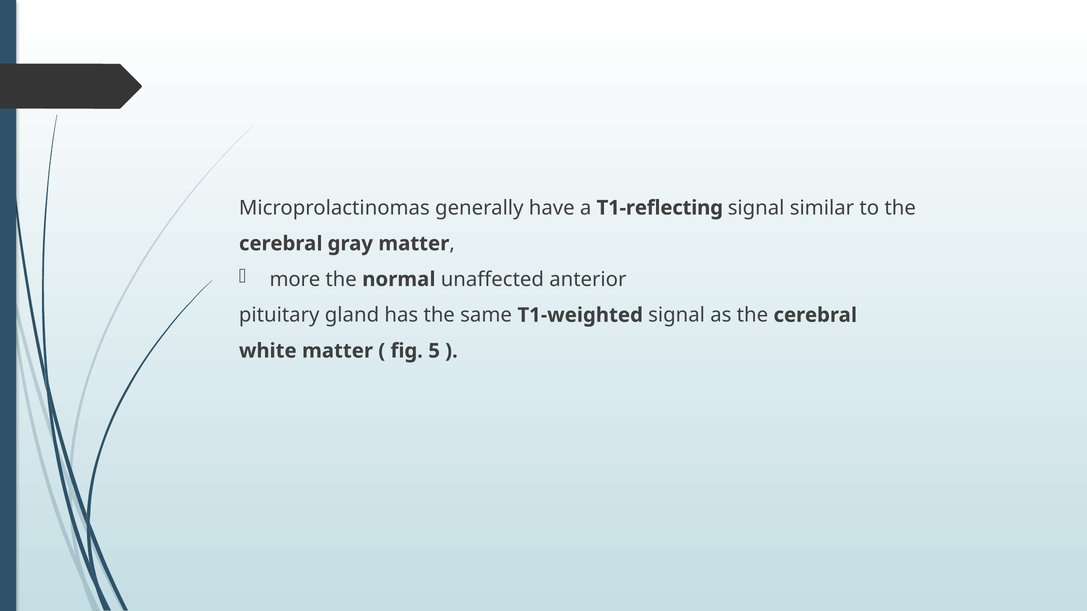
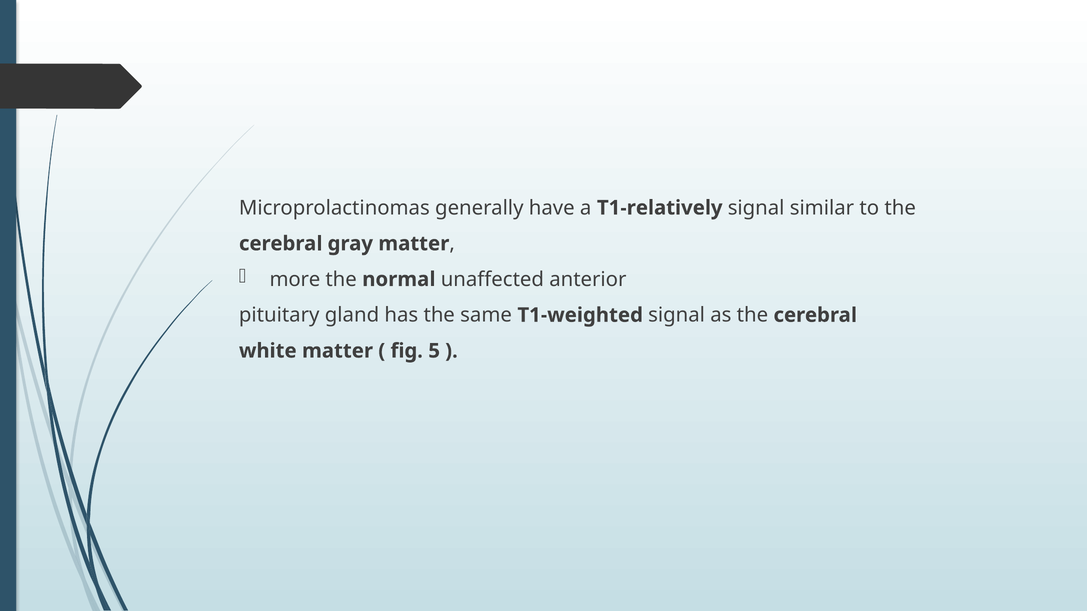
T1-reflecting: T1-reflecting -> T1-relatively (660, 208)
